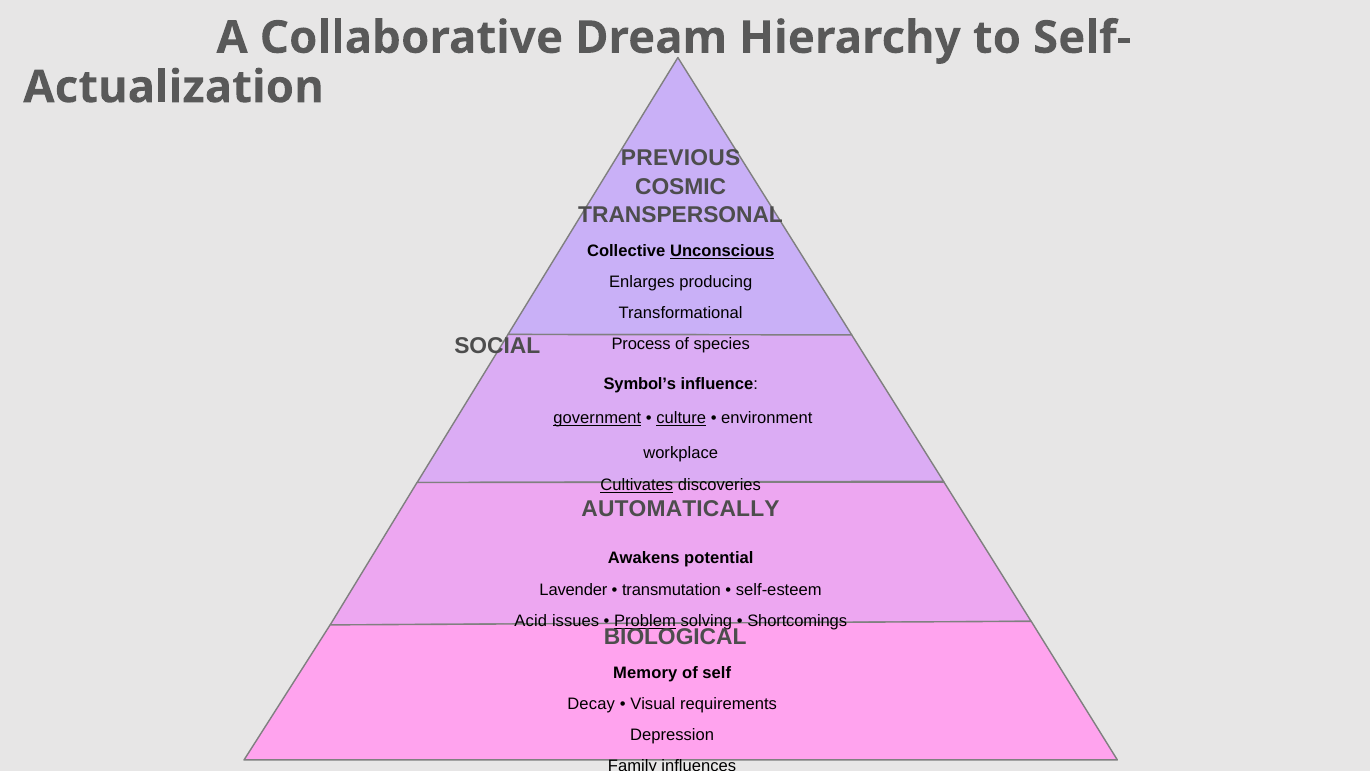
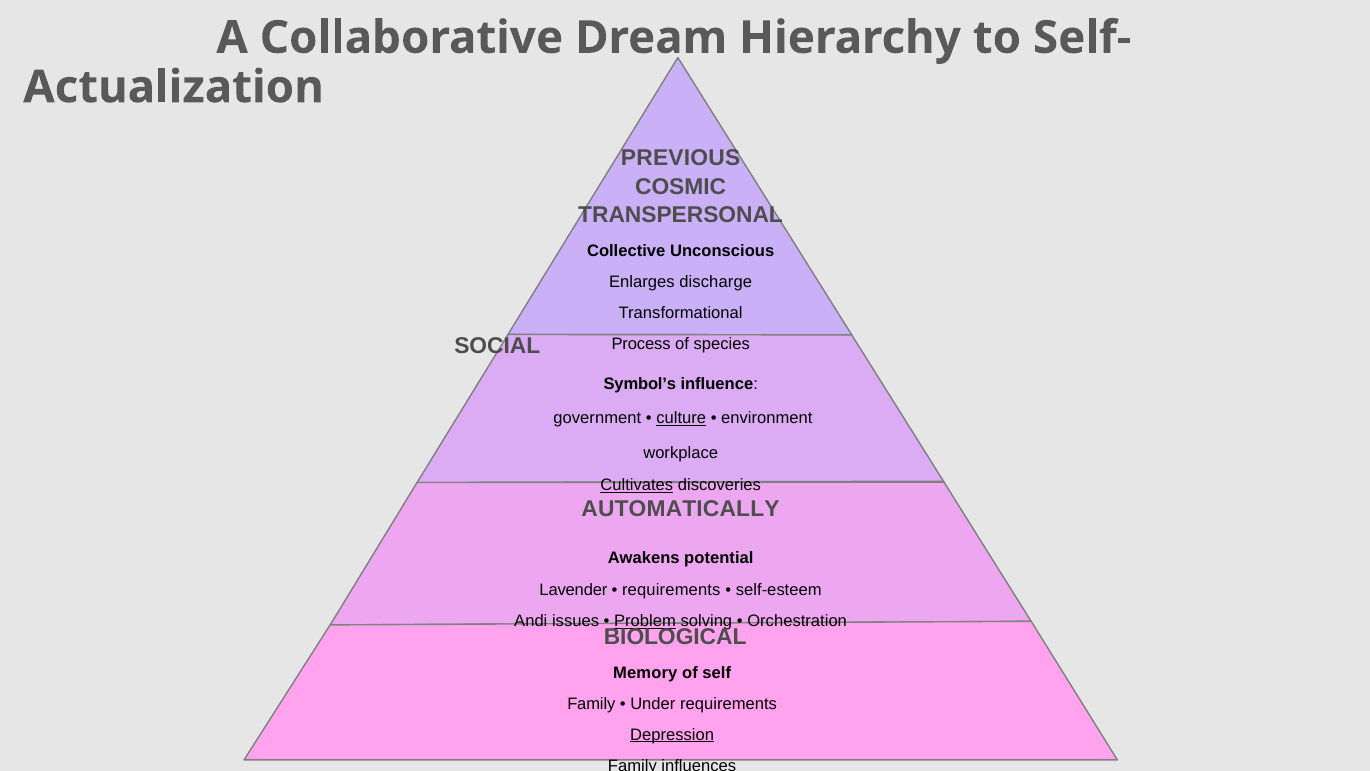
Unconscious underline: present -> none (722, 251)
producing: producing -> discharge (716, 282)
government underline: present -> none (597, 418)
transmutation: transmutation -> requirements (671, 590)
Acid: Acid -> Andi (531, 621)
Shortcomings: Shortcomings -> Orchestration (797, 621)
Decay: Decay -> Family (591, 703)
Visual: Visual -> Under (653, 703)
Depression underline: none -> present (672, 734)
